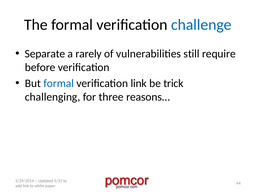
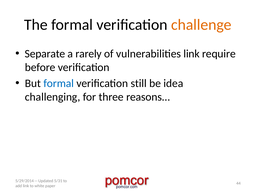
challenge colour: blue -> orange (201, 25)
vulnerabilities still: still -> link (192, 54)
verification link: link -> still (139, 83)
trick: trick -> idea (173, 83)
